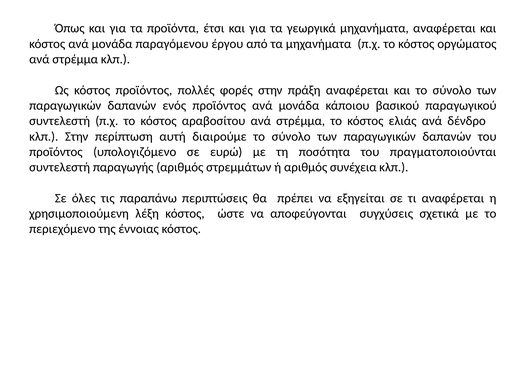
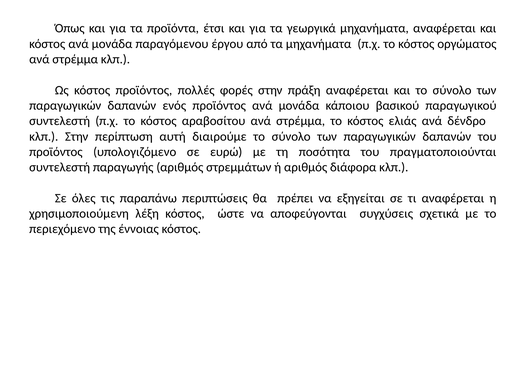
συνέχεια: συνέχεια -> διάφορα (353, 167)
